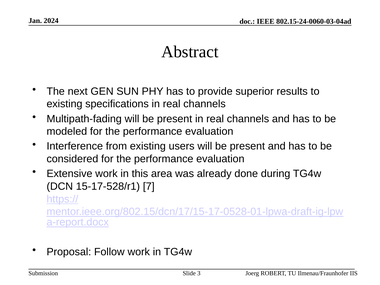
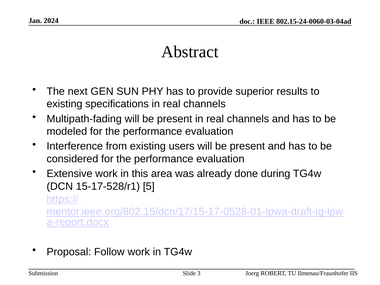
7: 7 -> 5 (149, 186)
